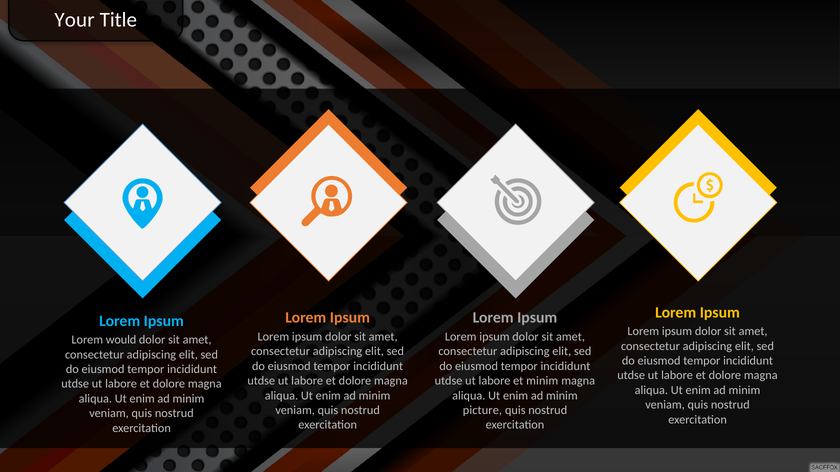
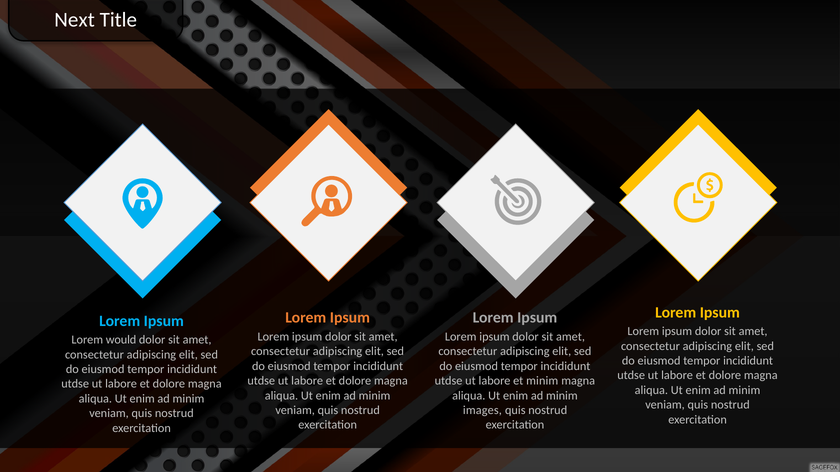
Your: Your -> Next (75, 20)
picture: picture -> images (482, 411)
